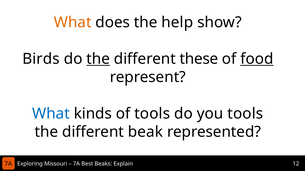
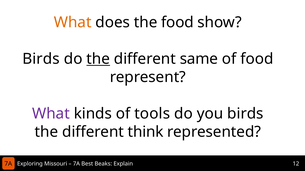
the help: help -> food (177, 22)
these: these -> same (199, 59)
food underline: present -> none (257, 59)
What colour: blue -> purple (51, 114)
you tools: tools -> birds (245, 114)
beak: beak -> think (146, 132)
